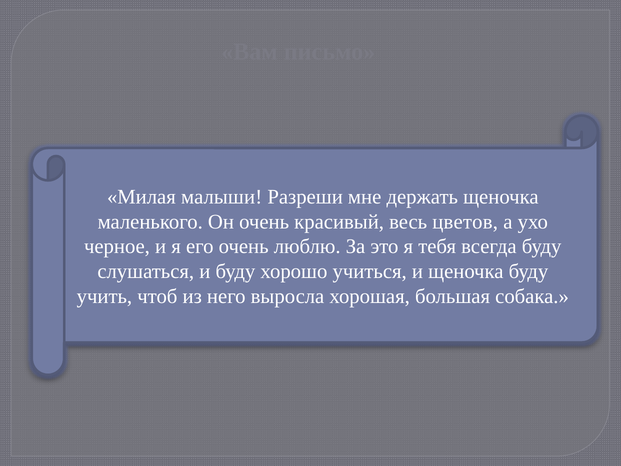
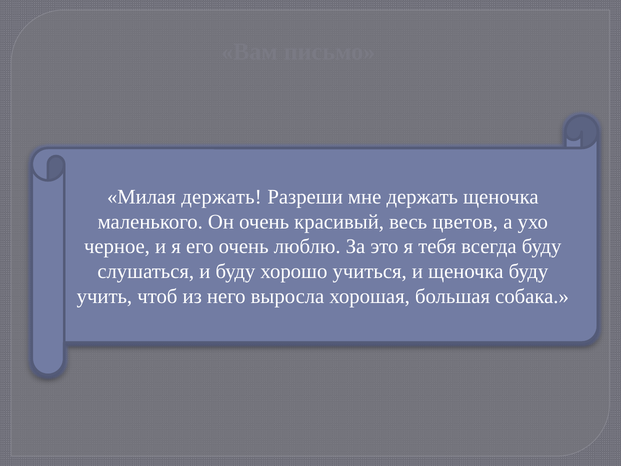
Милая малыши: малыши -> держать (222, 197)
